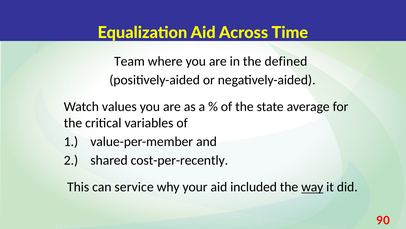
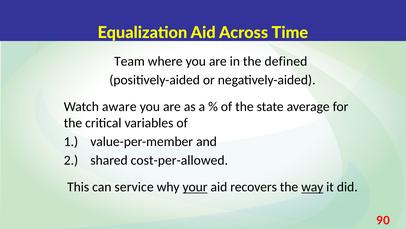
values: values -> aware (119, 106)
cost-per-recently: cost-per-recently -> cost-per-allowed (179, 160)
your underline: none -> present (195, 187)
included: included -> recovers (254, 187)
